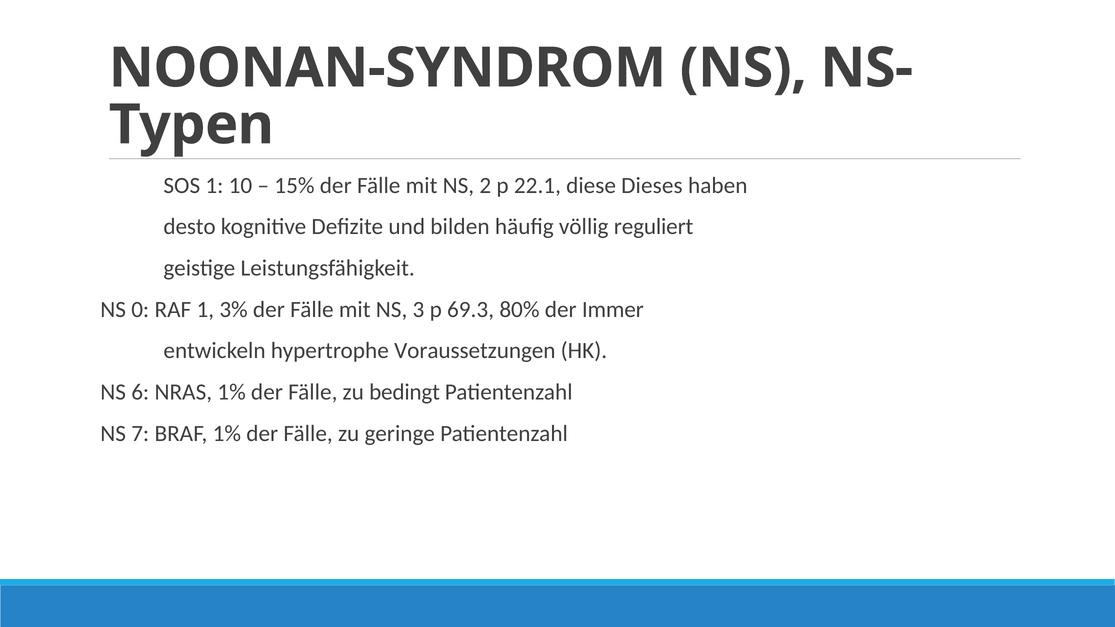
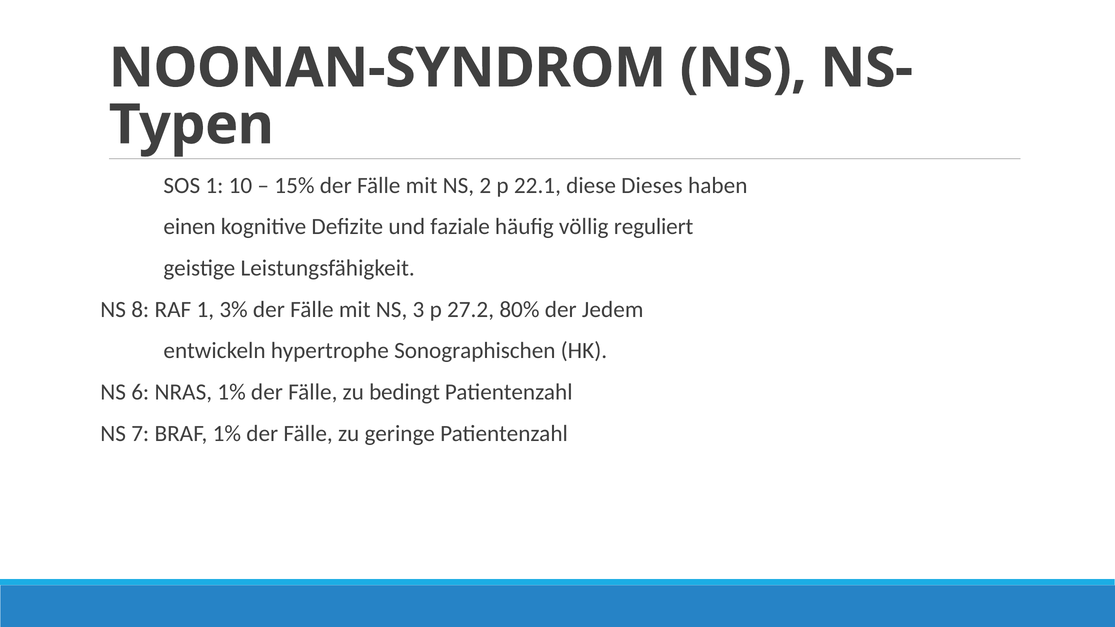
desto: desto -> einen (190, 227)
bilden: bilden -> faziale (460, 227)
0: 0 -> 8 (140, 309)
69.3: 69.3 -> 27.2 (471, 309)
Immer: Immer -> Jedem (613, 309)
Voraussetzungen: Voraussetzungen -> Sonographischen (475, 351)
